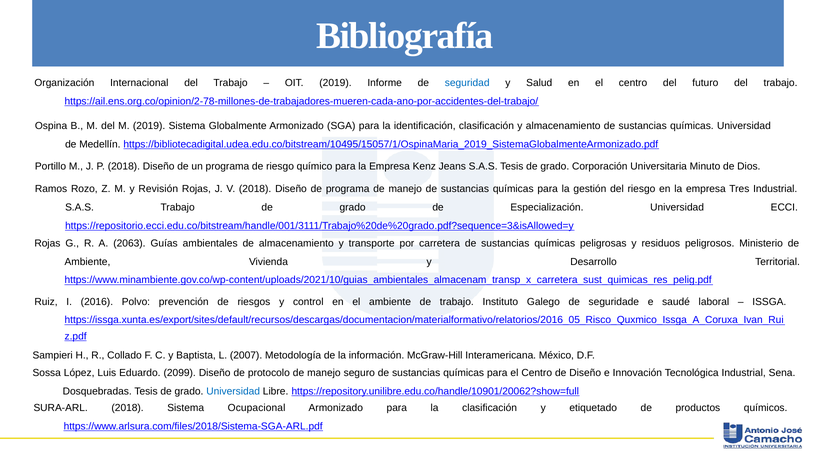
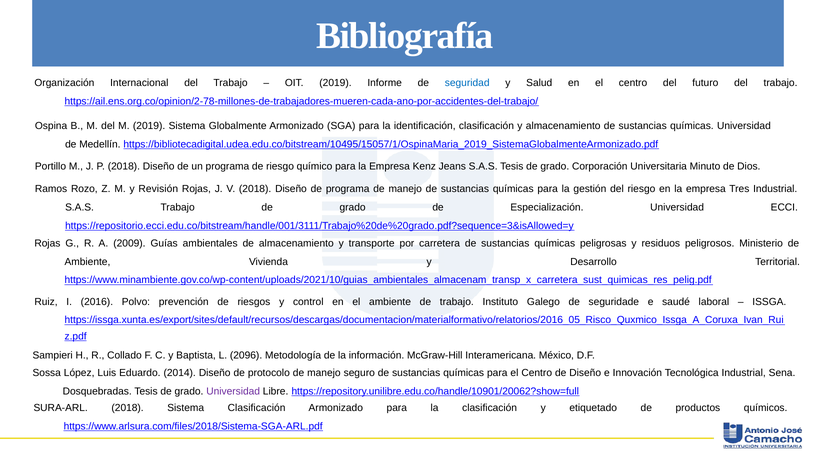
2063: 2063 -> 2009 (129, 243)
2007: 2007 -> 2096 (246, 356)
2099: 2099 -> 2014 (180, 373)
Universidad colour: blue -> purple (233, 391)
Sistema Ocupacional: Ocupacional -> Clasificación (257, 408)
